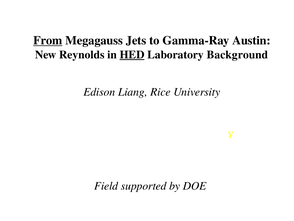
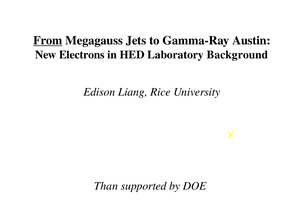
Reynolds: Reynolds -> Electrons (82, 55)
HED underline: present -> none (132, 55)
Field: Field -> Than (106, 185)
